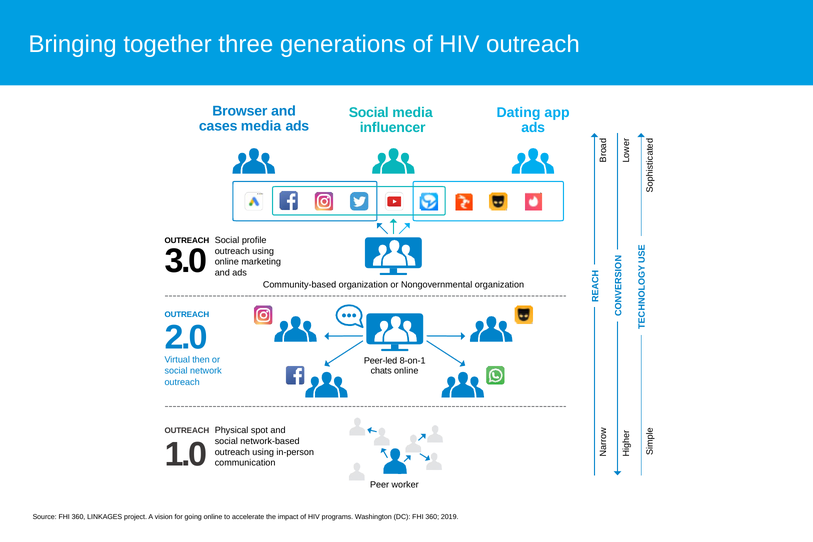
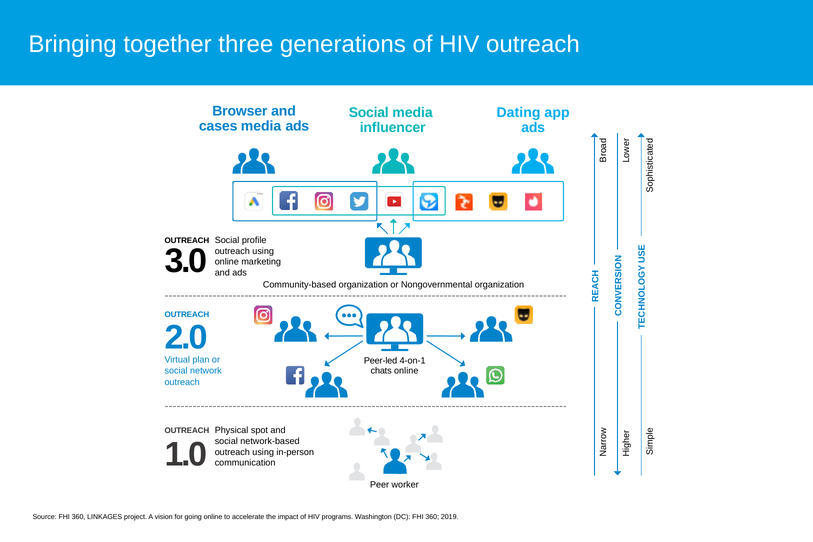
then: then -> plan (201, 360)
8-on-1: 8-on-1 -> 4-on-1 (413, 361)
